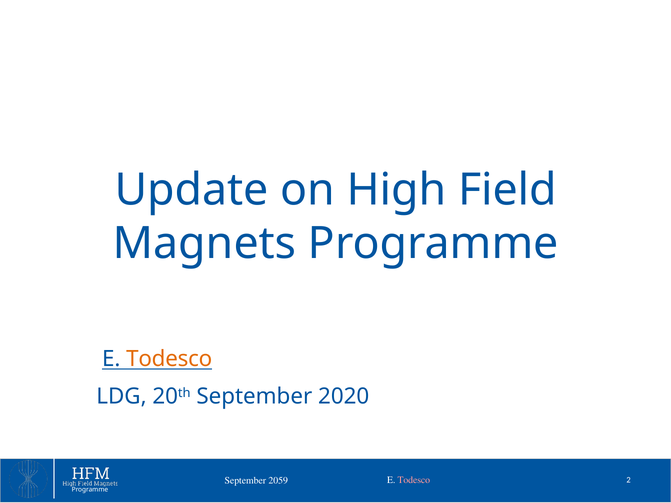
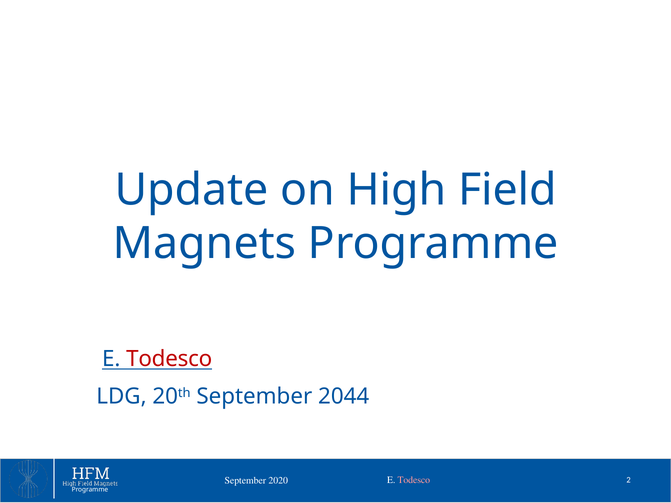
Todesco colour: orange -> red (169, 359)
2020: 2020 -> 2044 (344, 397)
2059: 2059 -> 2020 (278, 481)
